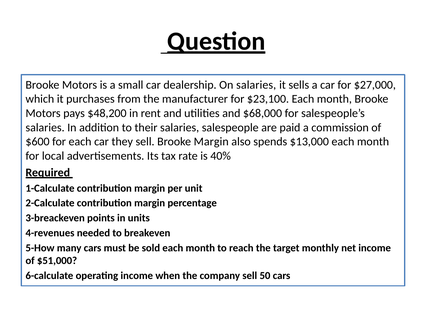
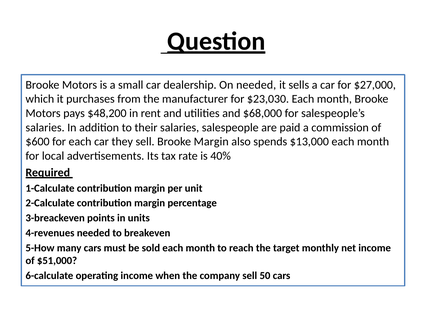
On salaries: salaries -> needed (256, 85)
$23,100: $23,100 -> $23,030 (268, 99)
